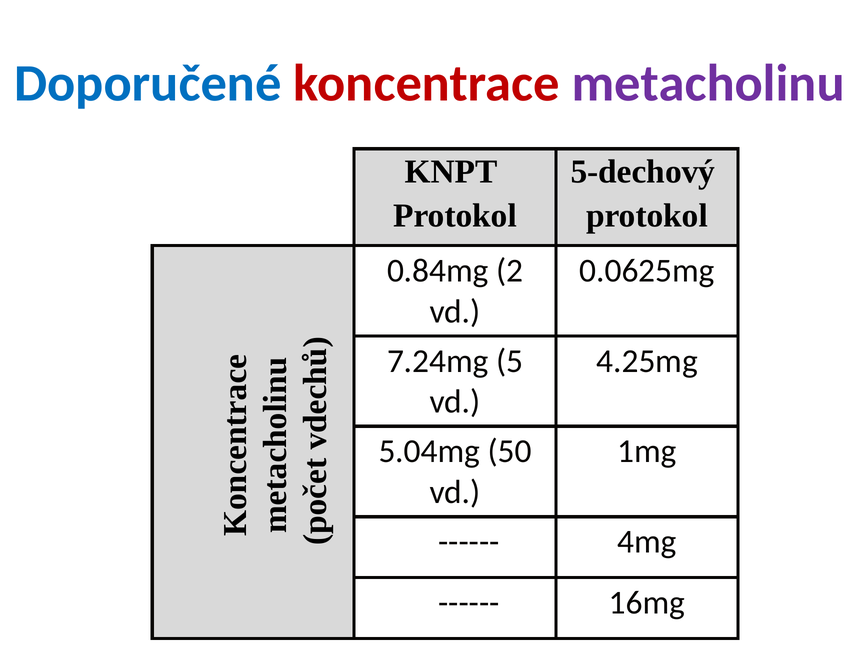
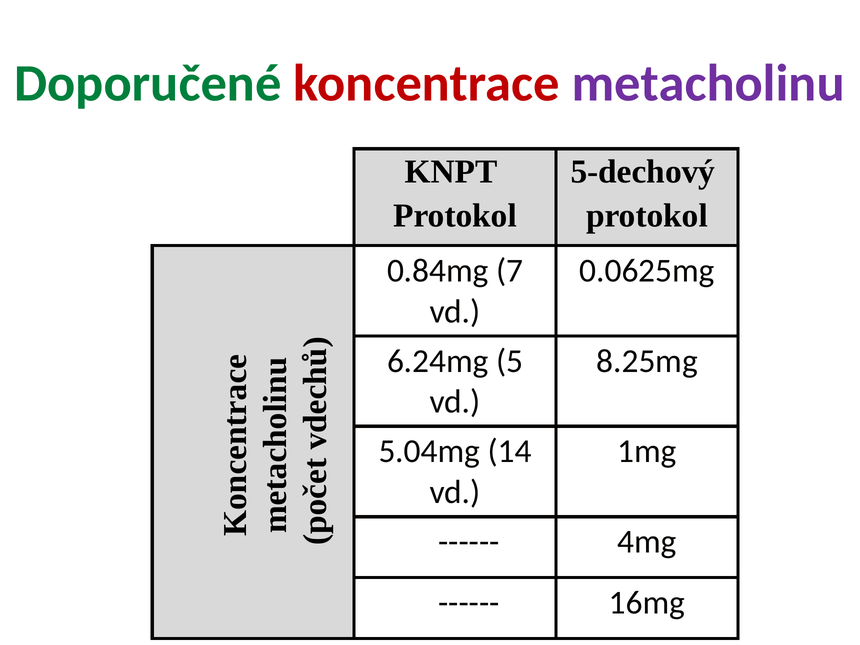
Doporučené colour: blue -> green (148, 83)
2: 2 -> 7 (510, 271)
7.24mg: 7.24mg -> 6.24mg (438, 361)
4.25mg: 4.25mg -> 8.25mg (647, 361)
50: 50 -> 14 (510, 451)
